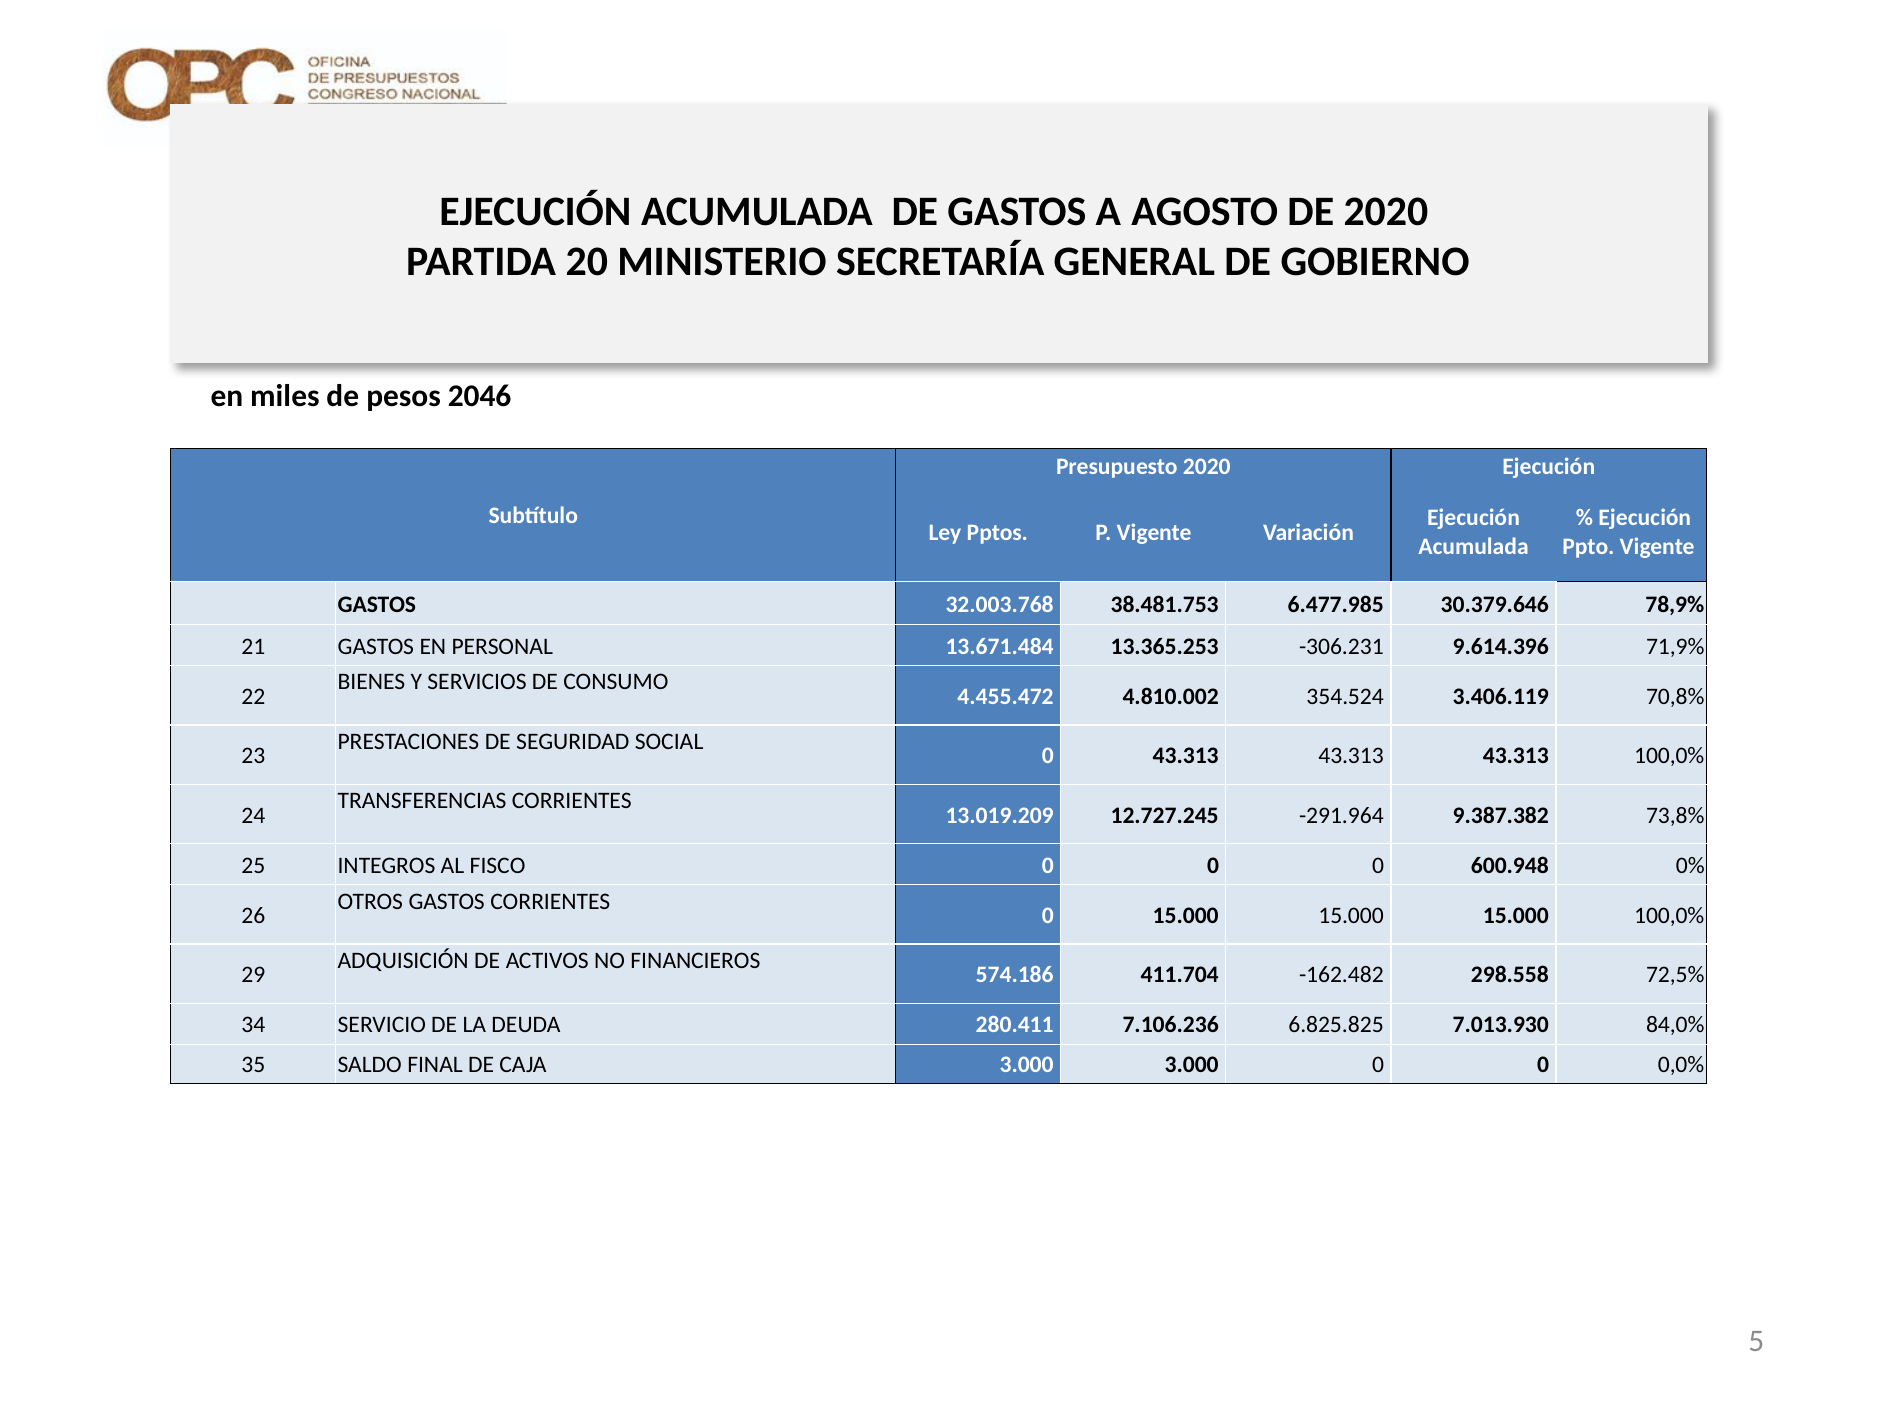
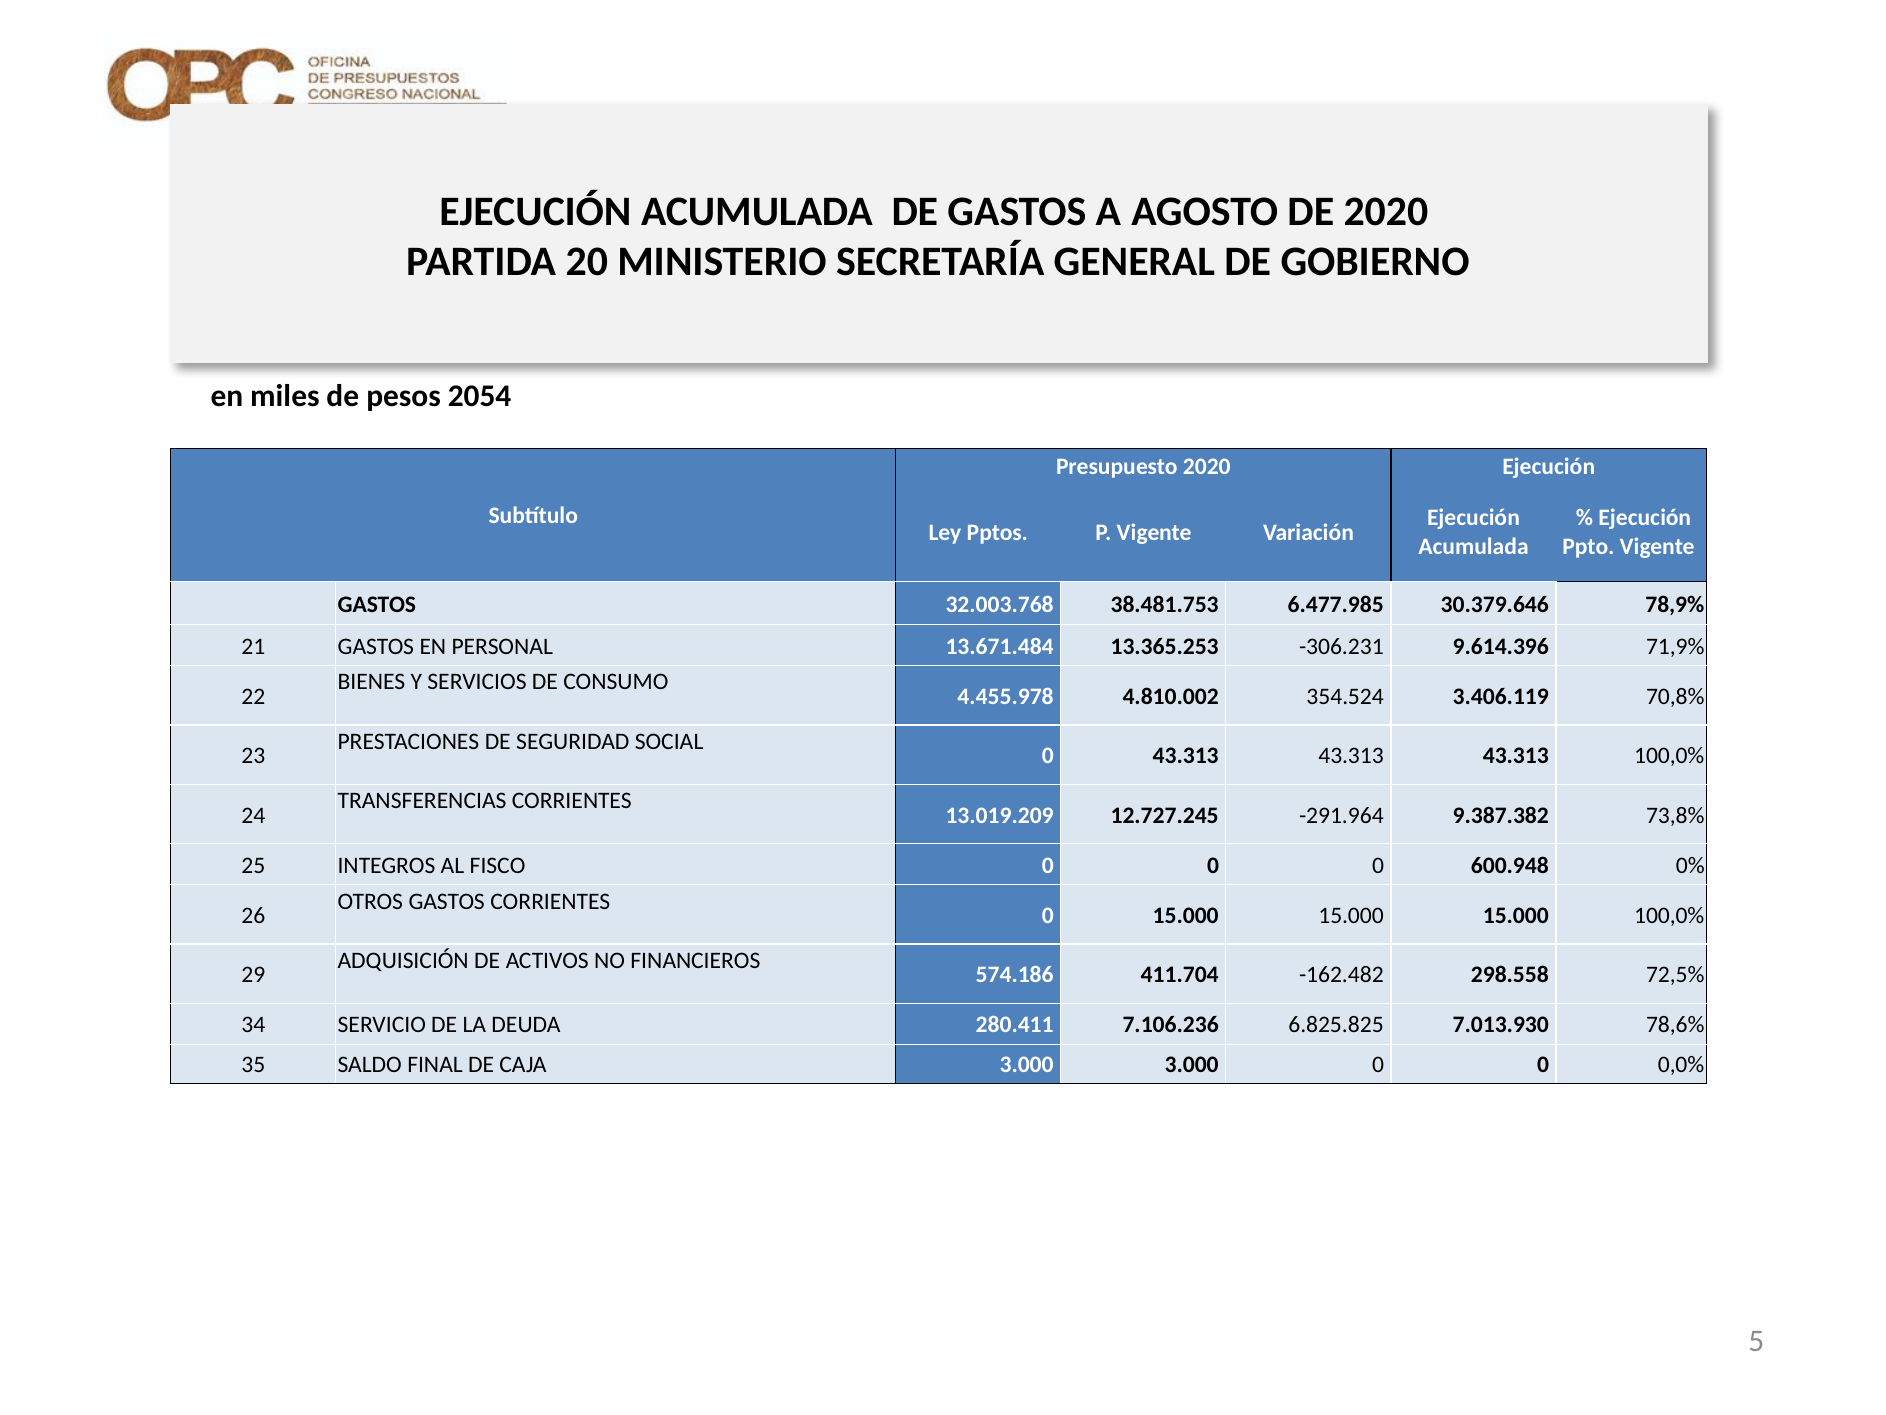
2046: 2046 -> 2054 (480, 396)
4.455.472: 4.455.472 -> 4.455.978 (1006, 696)
84,0%: 84,0% -> 78,6% (1675, 1025)
